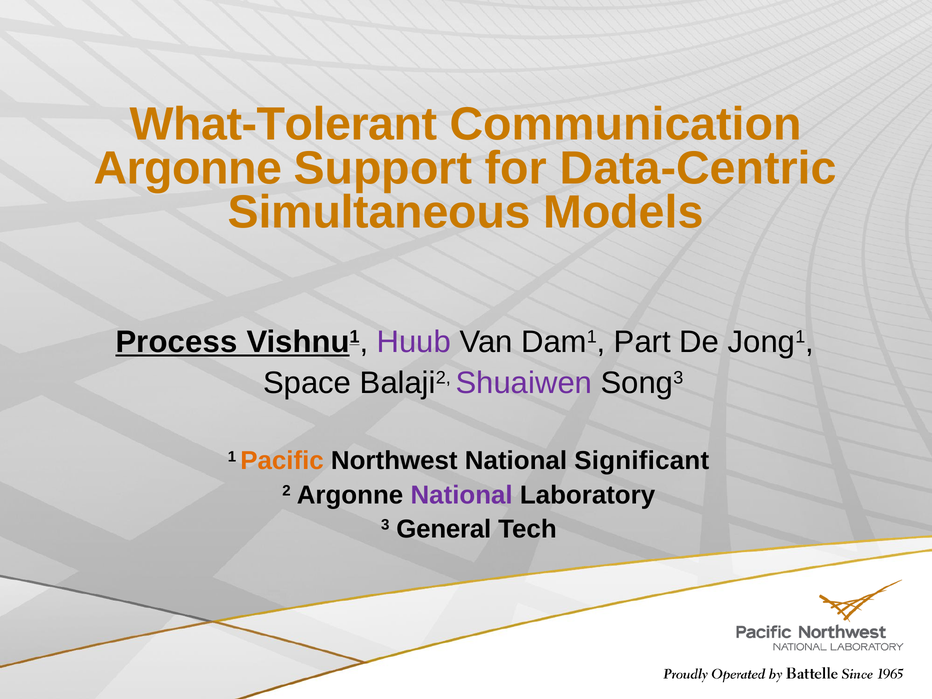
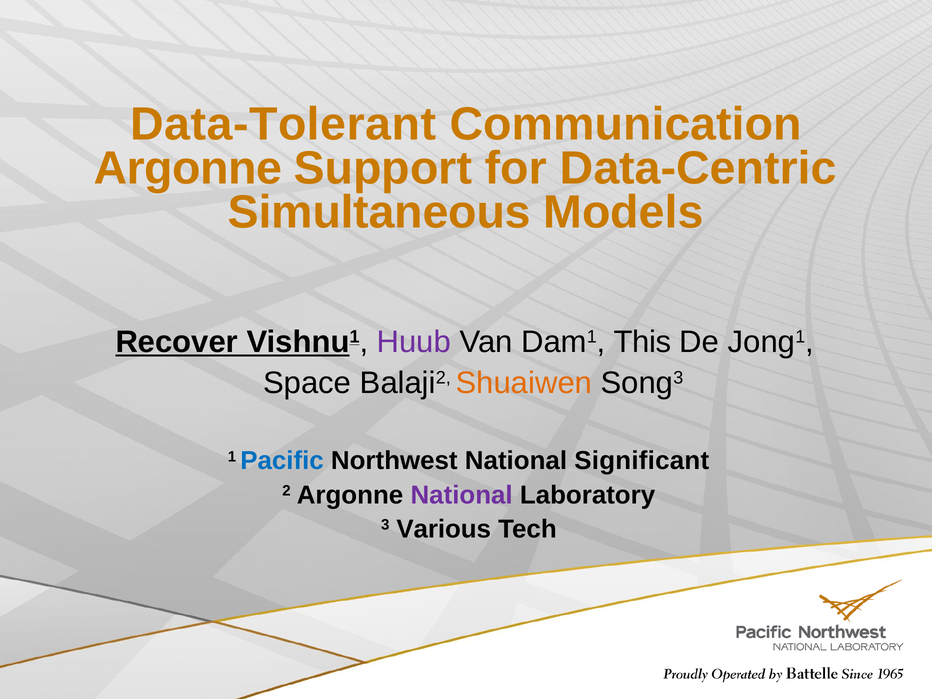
What-Tolerant: What-Tolerant -> Data-Tolerant (283, 124)
Process: Process -> Recover (177, 342)
Part: Part -> This (643, 342)
Shuaiwen colour: purple -> orange (524, 383)
Pacific colour: orange -> blue (282, 461)
General: General -> Various (444, 529)
